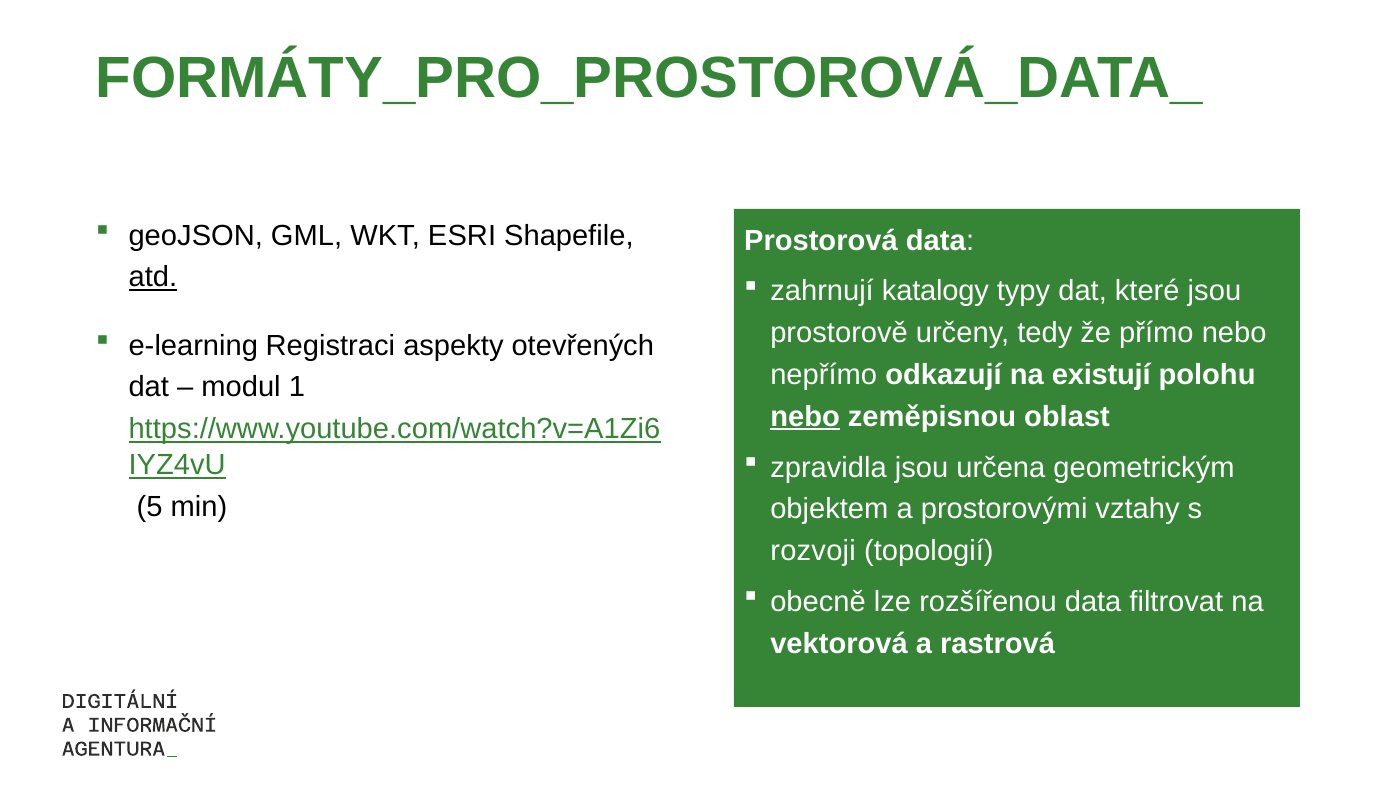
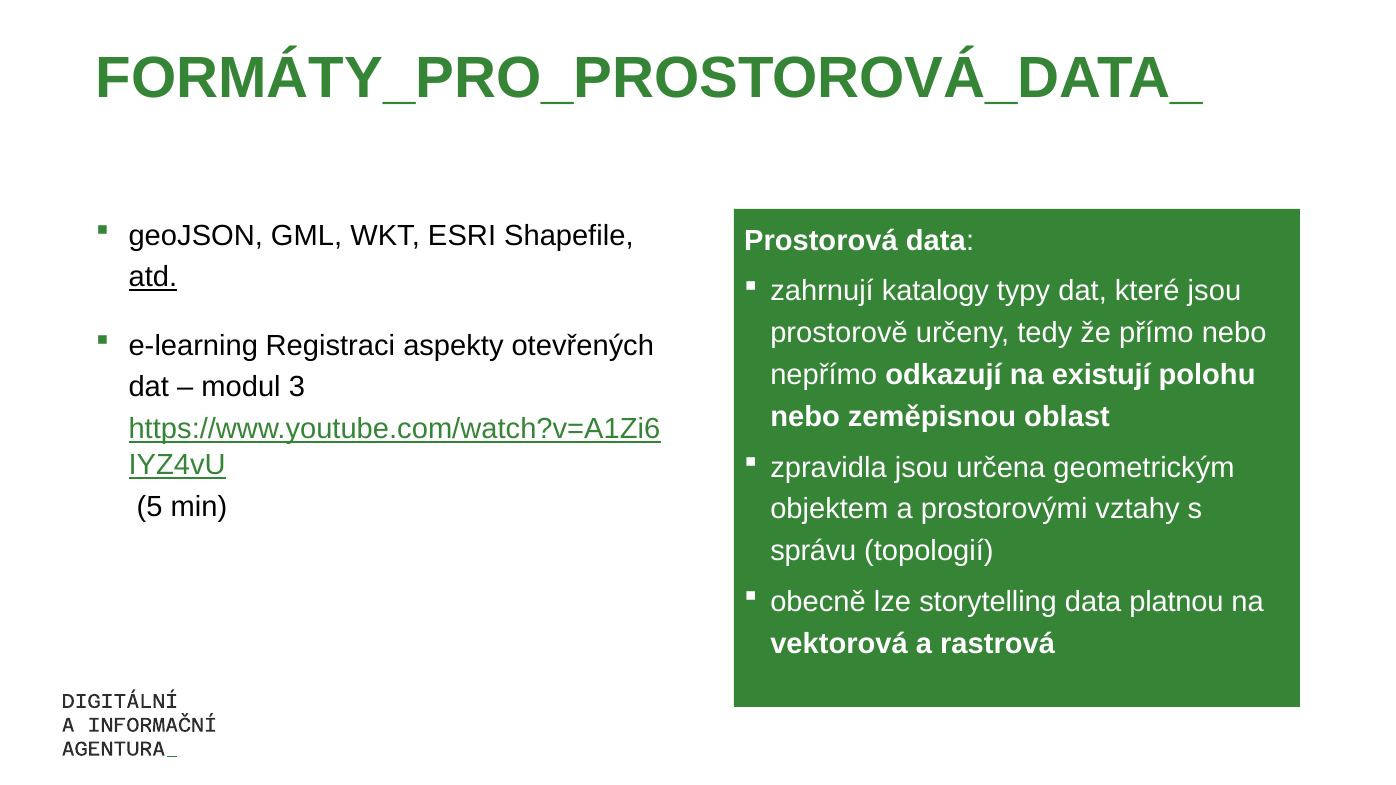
1: 1 -> 3 (297, 387)
nebo underline: present -> none (805, 417)
rozvoji: rozvoji -> správu (813, 551)
rozšířenou: rozšířenou -> storytelling (988, 602)
filtrovat: filtrovat -> platnou (1176, 602)
